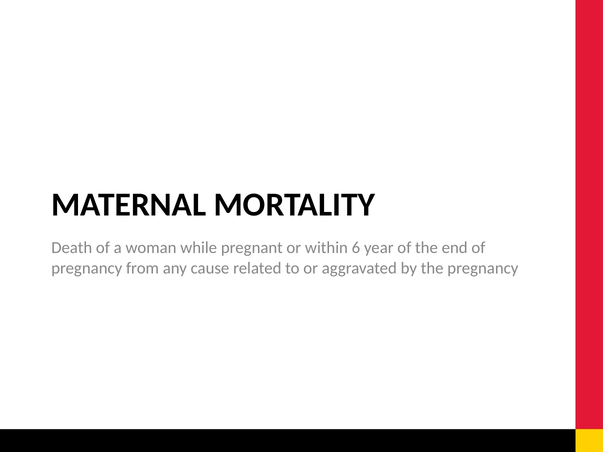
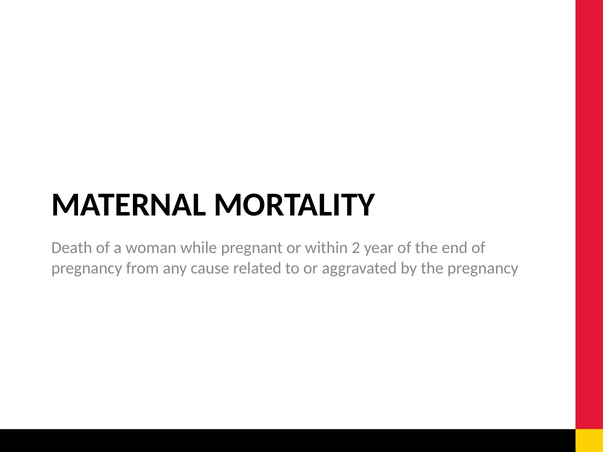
6: 6 -> 2 (356, 248)
